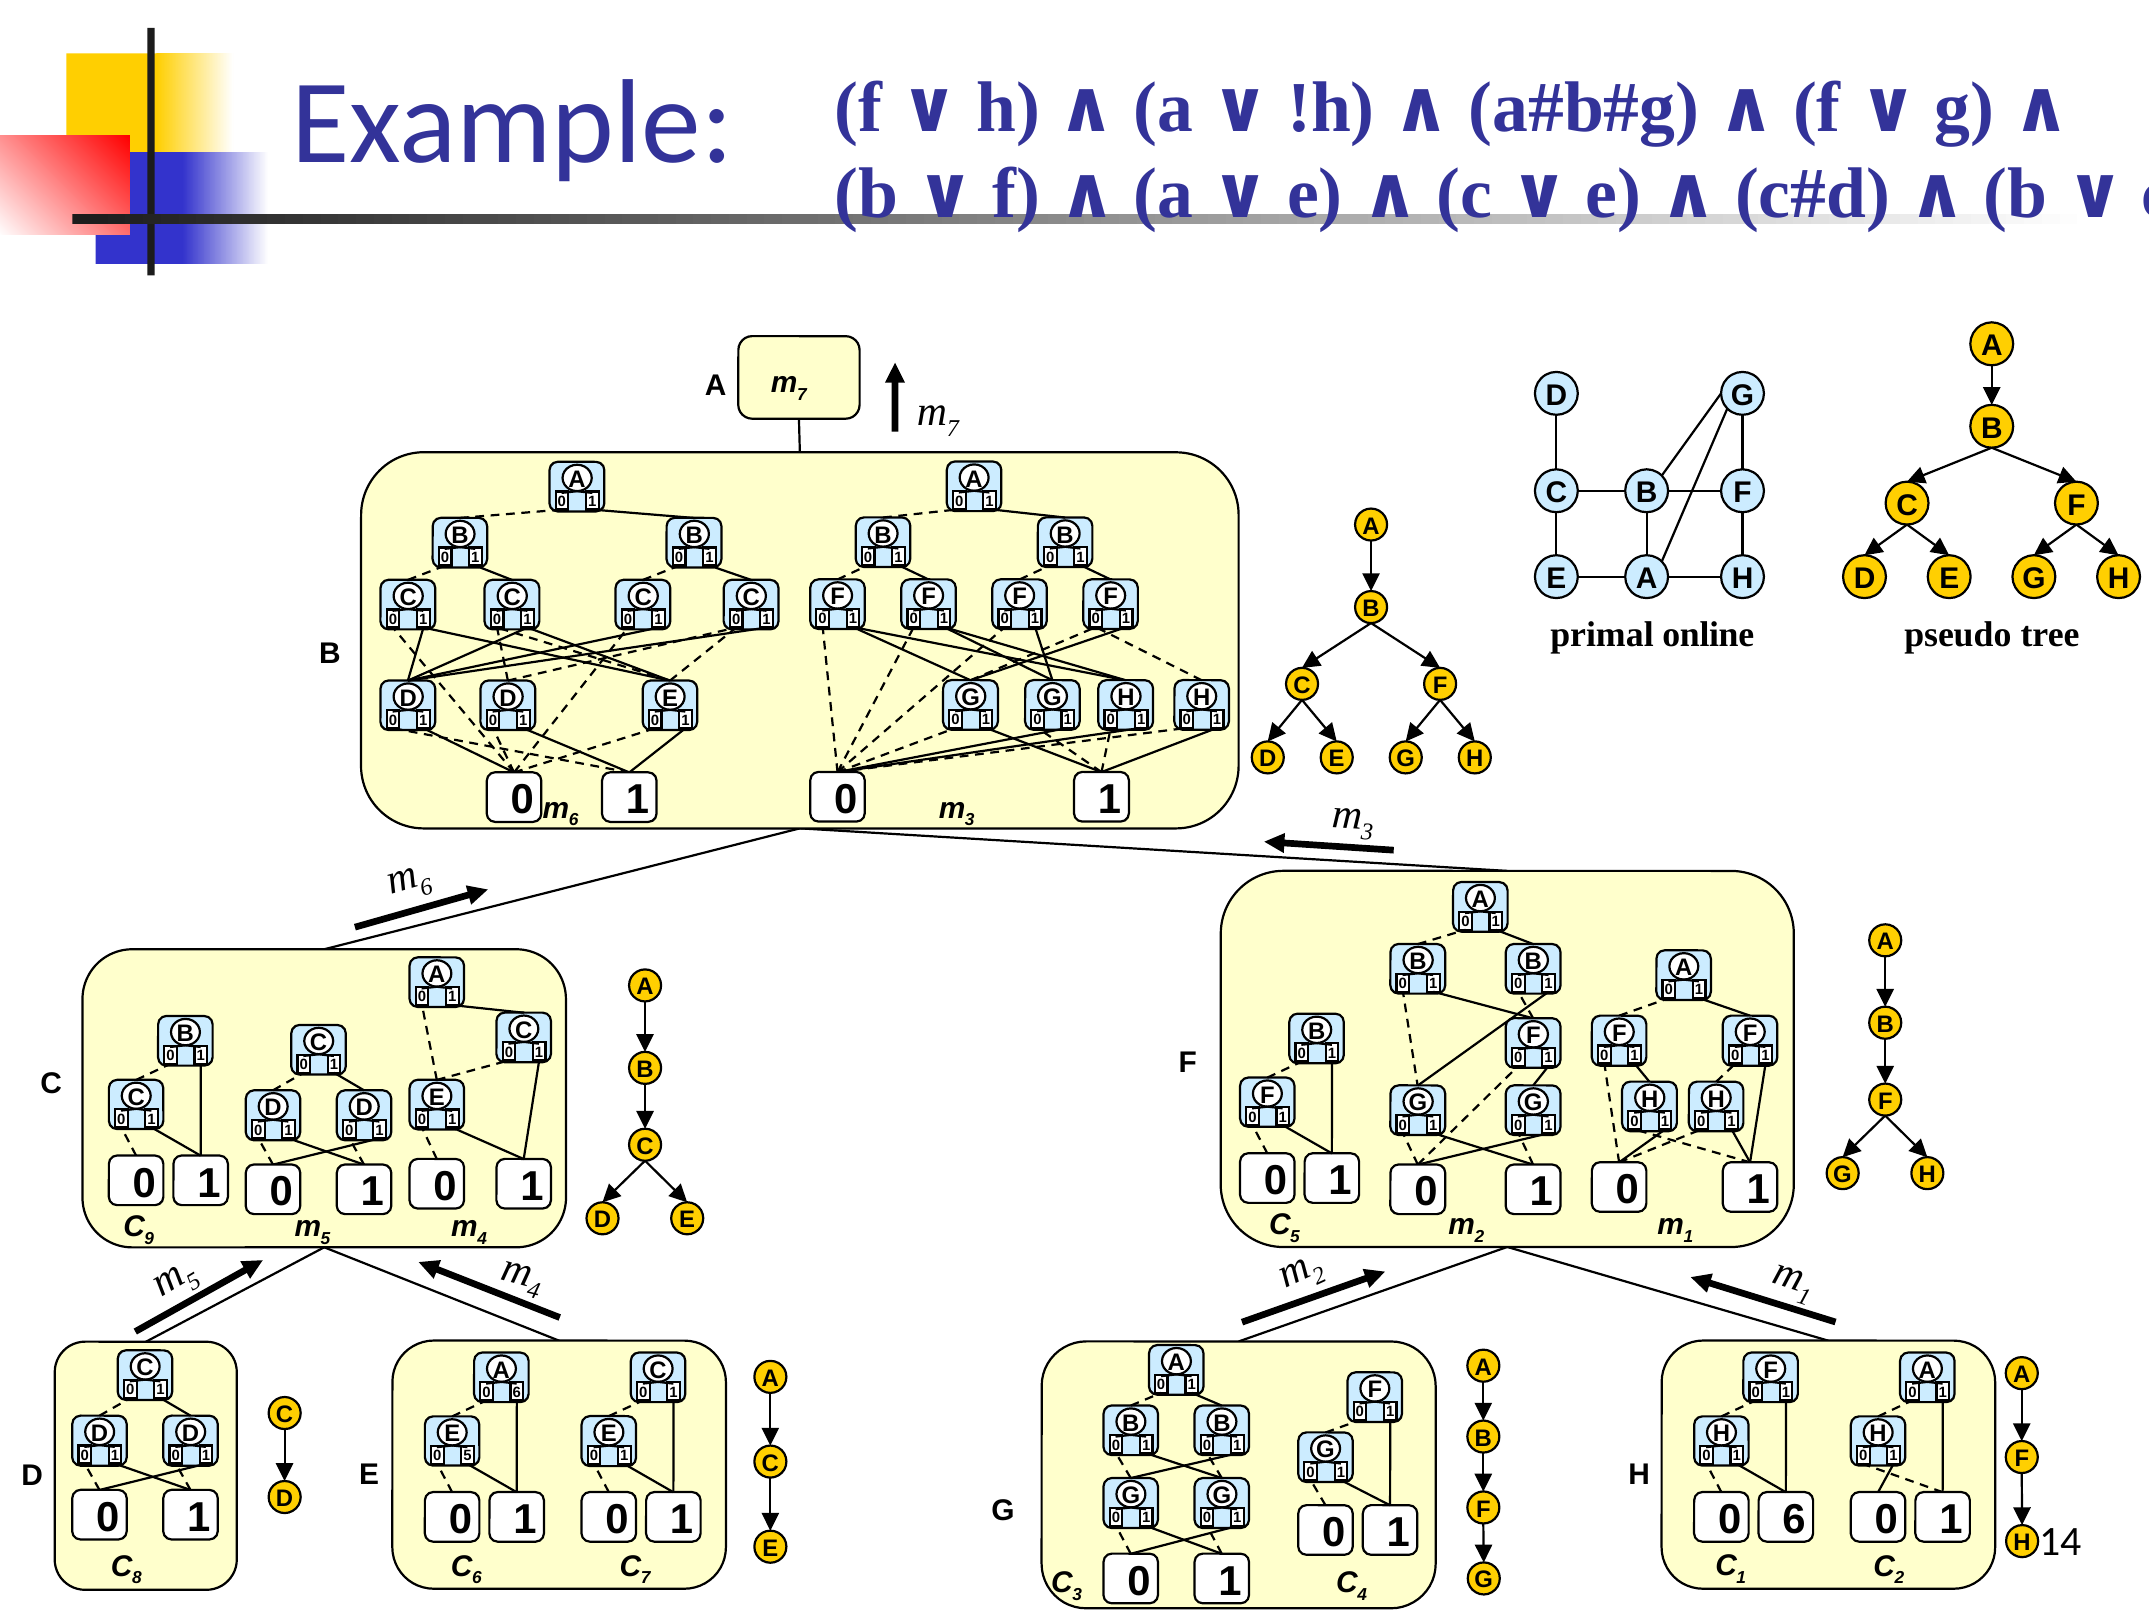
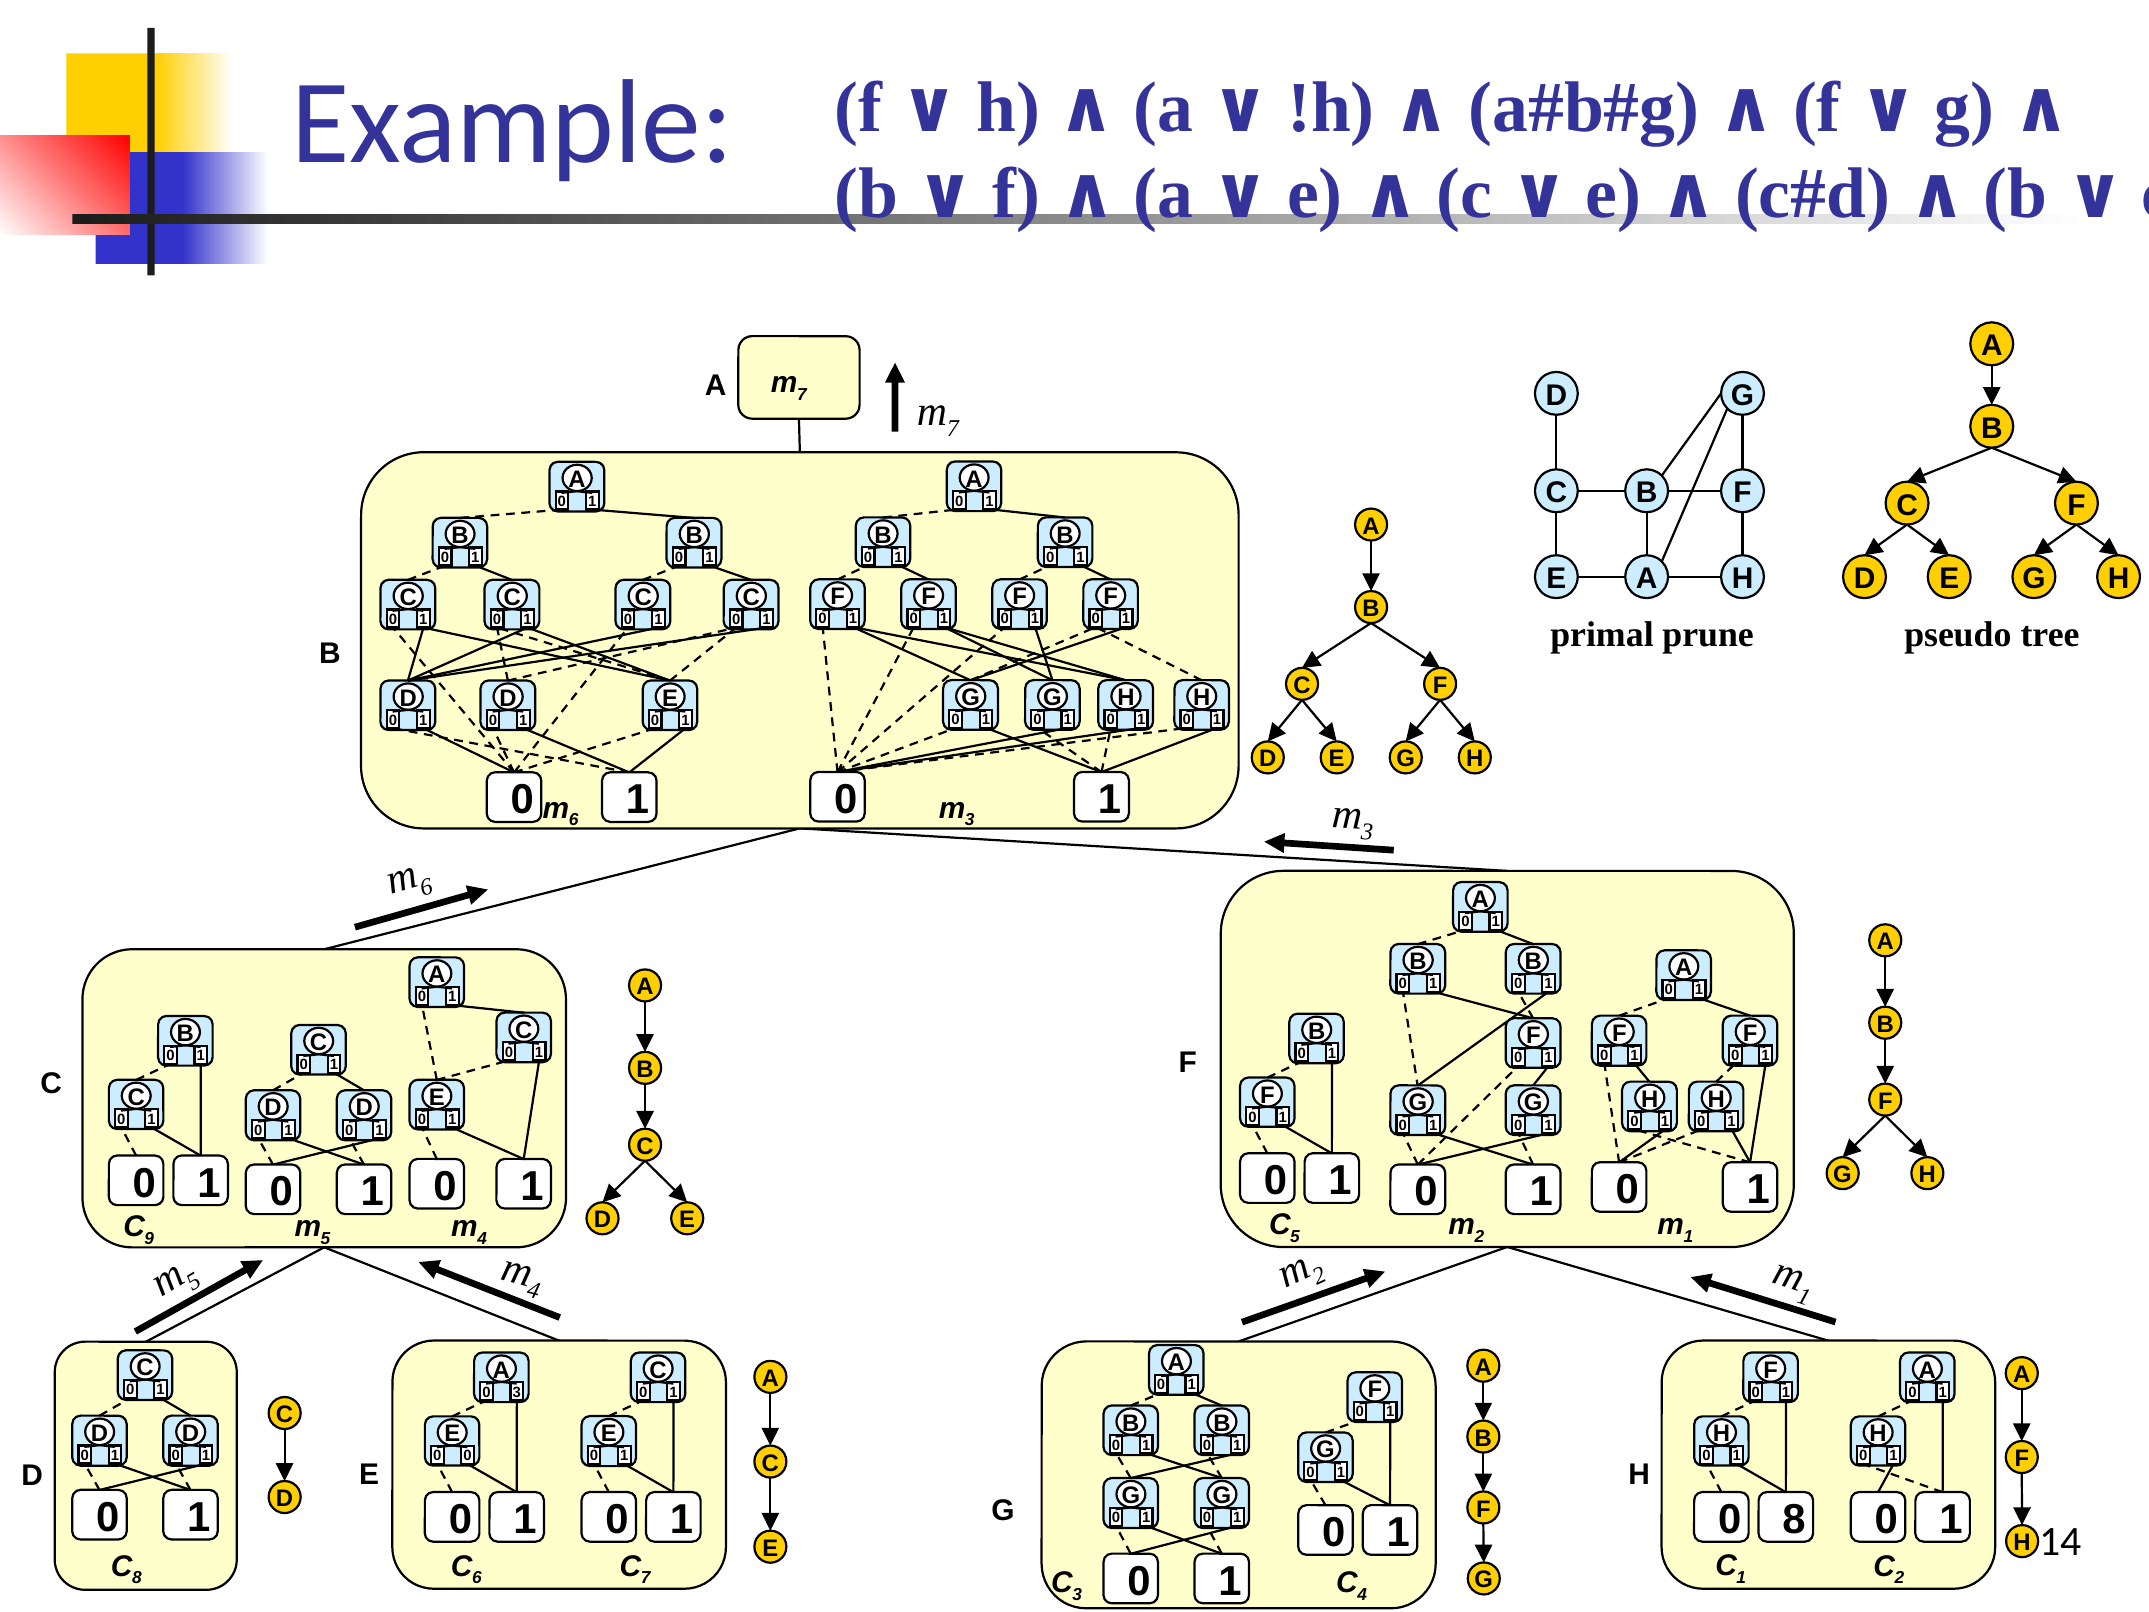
online: online -> prune (1708, 634)
6: 6 -> 3 (517, 1392)
5: 5 -> 0 (467, 1456)
6: 6 -> 8 (1794, 1520)
